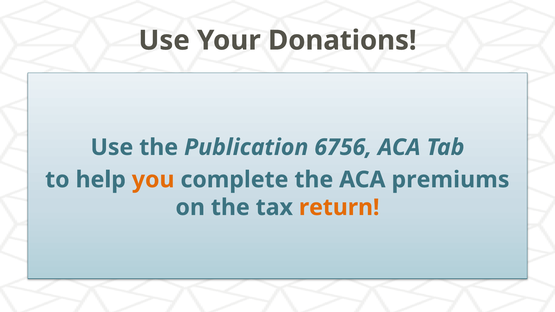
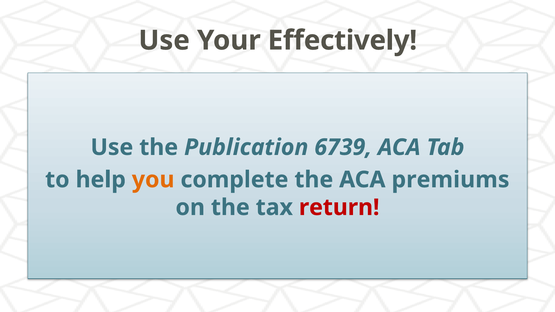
Donations: Donations -> Effectively (342, 40)
6756: 6756 -> 6739 (343, 147)
return colour: orange -> red (339, 208)
